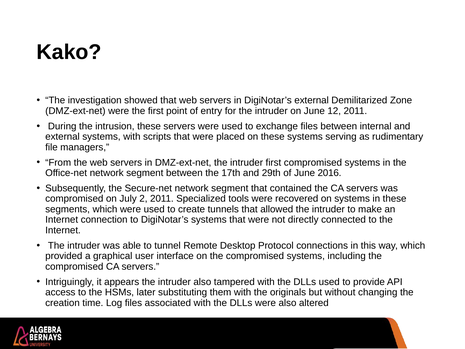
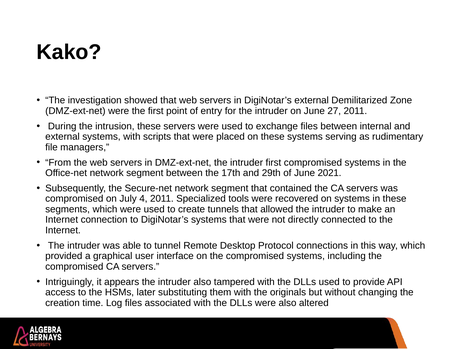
12: 12 -> 27 (334, 111)
2016: 2016 -> 2021 (330, 173)
2: 2 -> 4 (143, 199)
